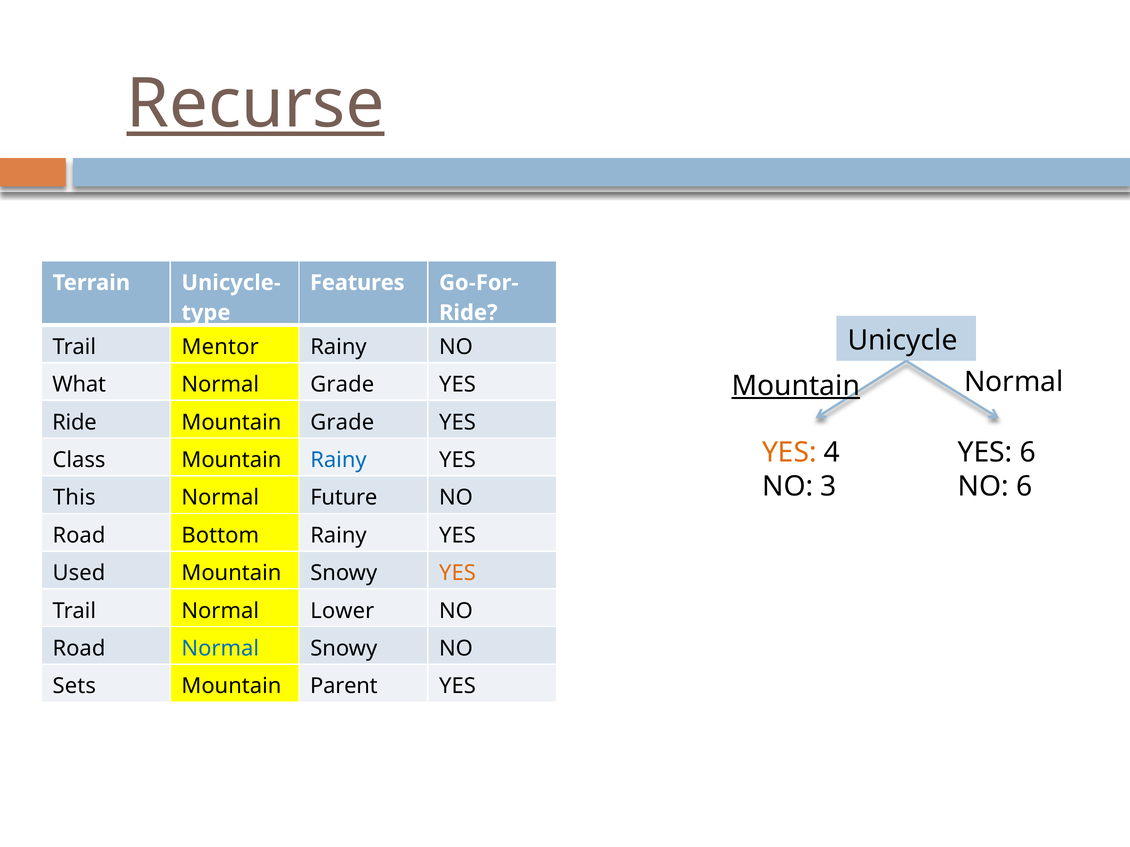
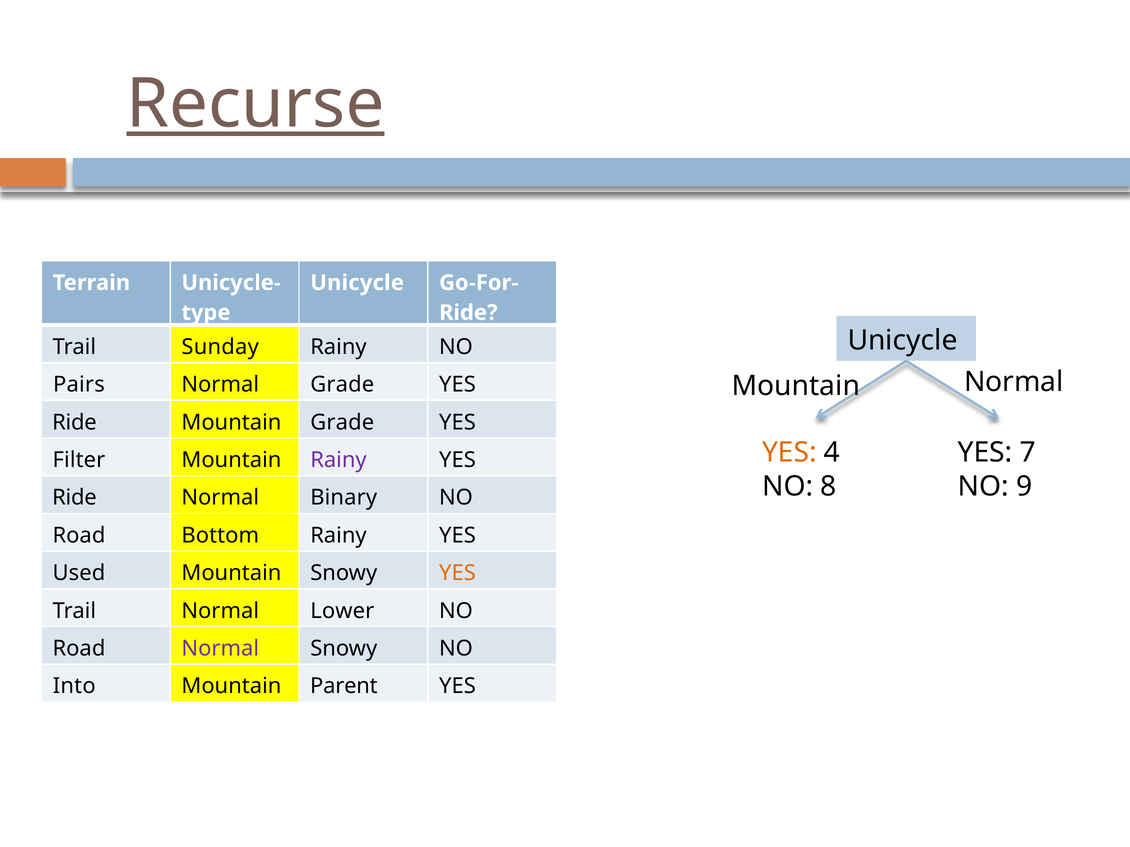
Features: Features -> Unicycle (357, 283)
Mentor: Mentor -> Sunday (220, 347)
Mountain underline: present -> none (796, 386)
What: What -> Pairs (79, 385)
YES 6: 6 -> 7 (1028, 453)
Class: Class -> Filter (79, 460)
Rainy colour: blue -> purple (338, 460)
3: 3 -> 8 (828, 487)
NO 6: 6 -> 9 (1024, 487)
This: This -> Ride (74, 498)
Future: Future -> Binary (344, 498)
Normal colour: blue -> purple (220, 649)
Sets: Sets -> Into (74, 687)
